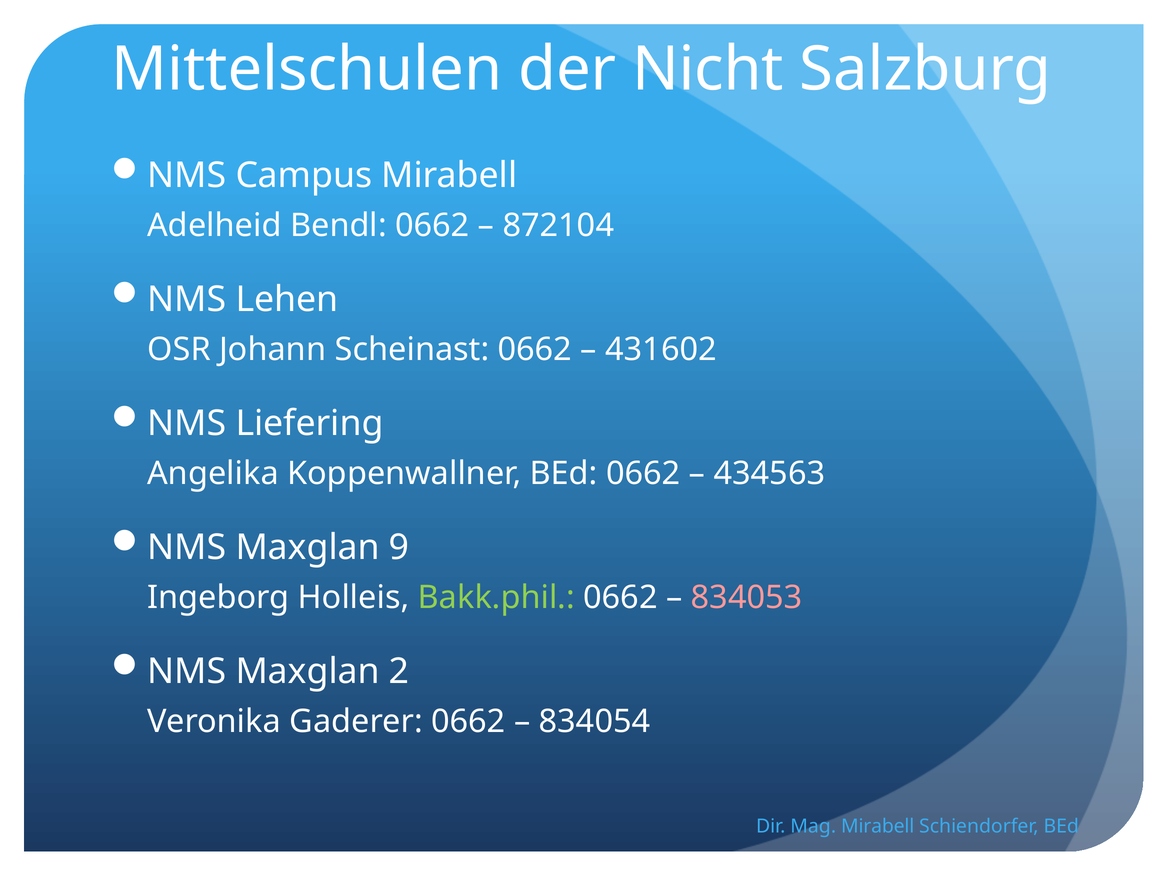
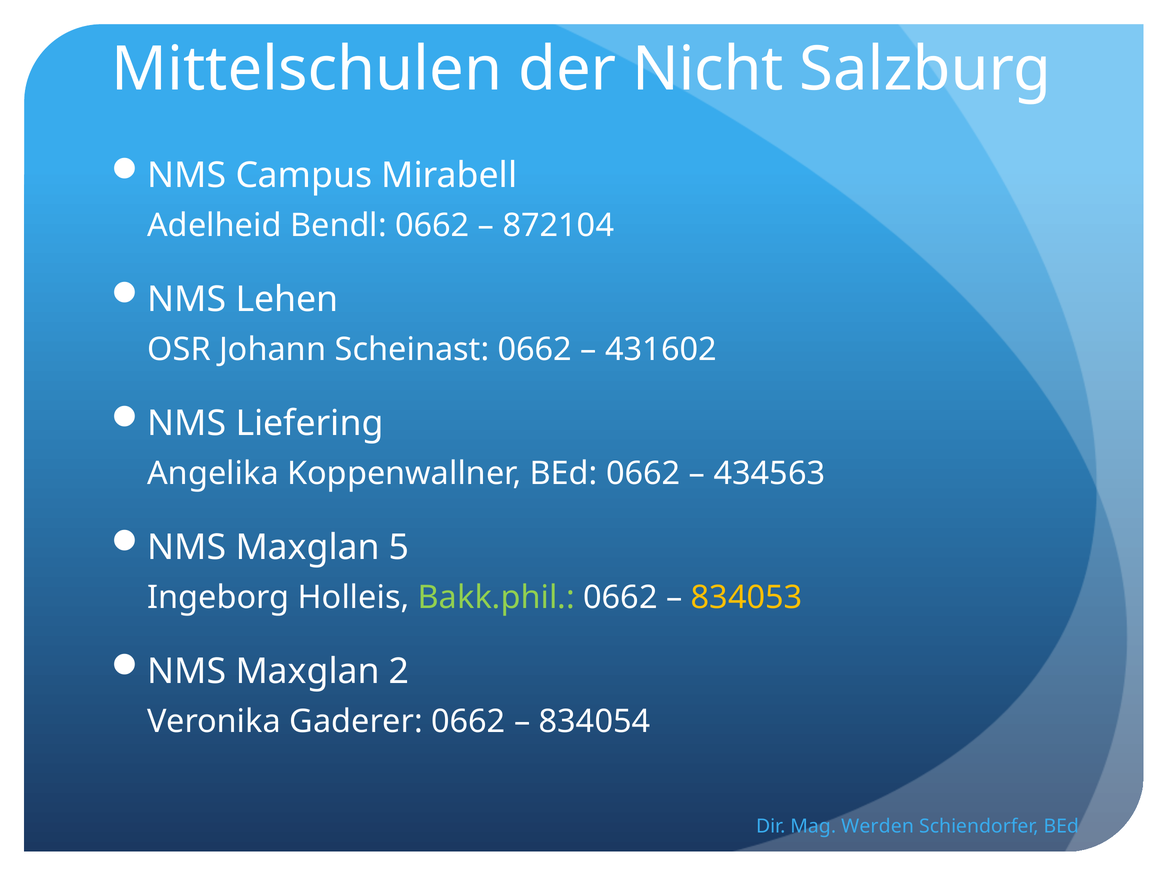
9: 9 -> 5 (399, 547)
834053 colour: pink -> yellow (747, 598)
Mag Mirabell: Mirabell -> Werden (878, 826)
